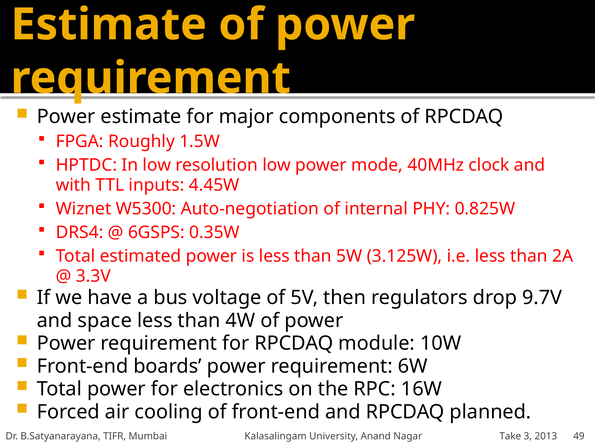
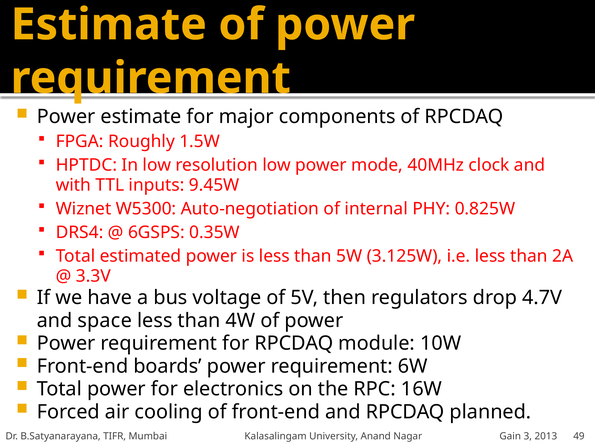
4.45W: 4.45W -> 9.45W (214, 185)
9.7V: 9.7V -> 4.7V (542, 298)
Take: Take -> Gain (510, 436)
